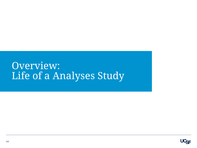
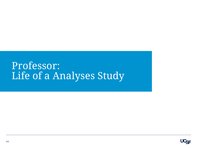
Overview: Overview -> Professor (36, 66)
